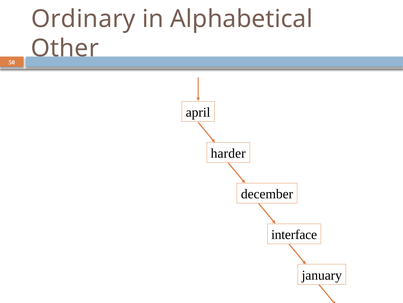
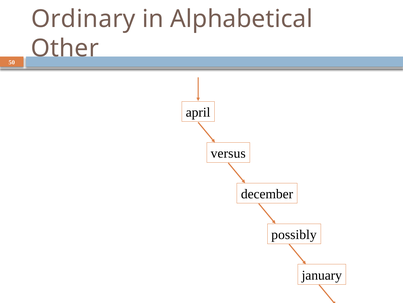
harder: harder -> versus (228, 153)
interface: interface -> possibly (294, 234)
